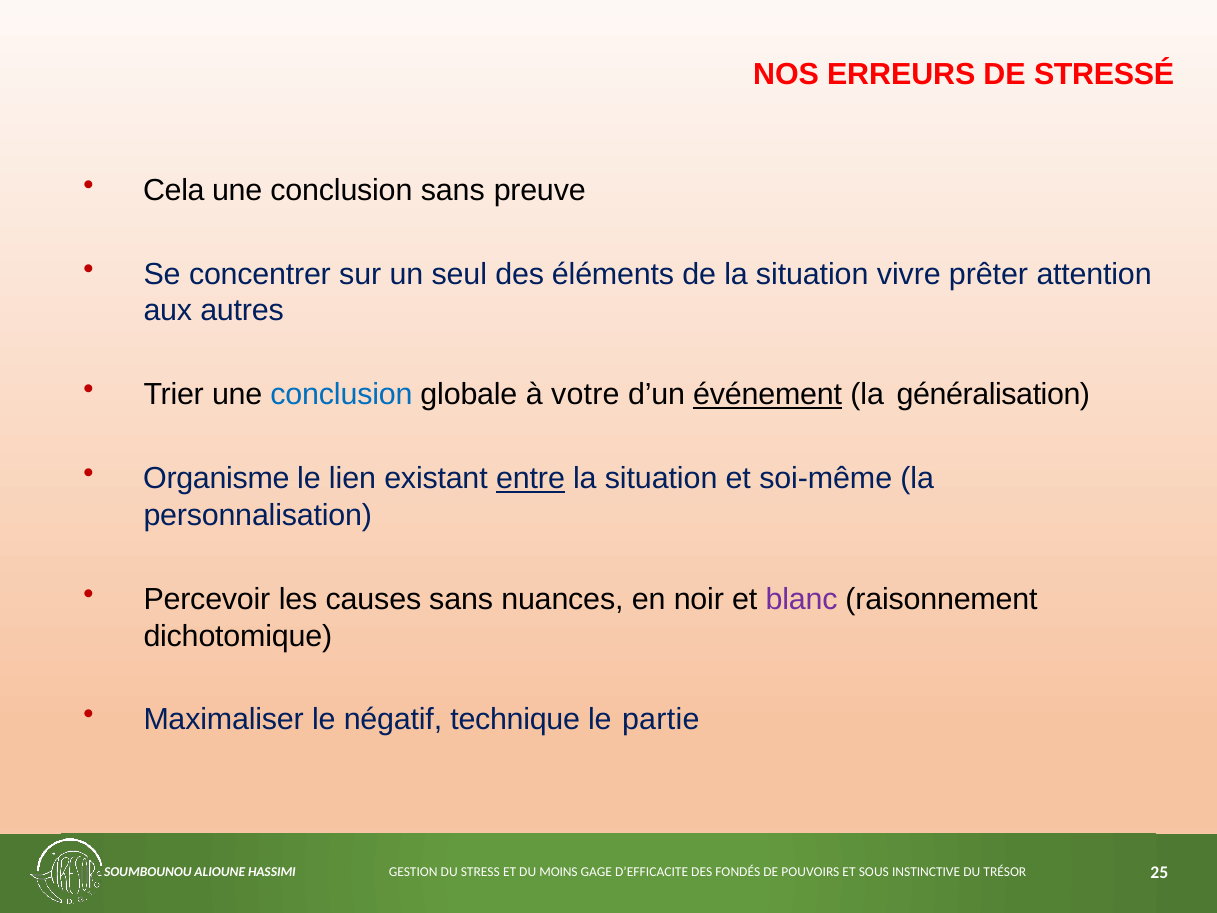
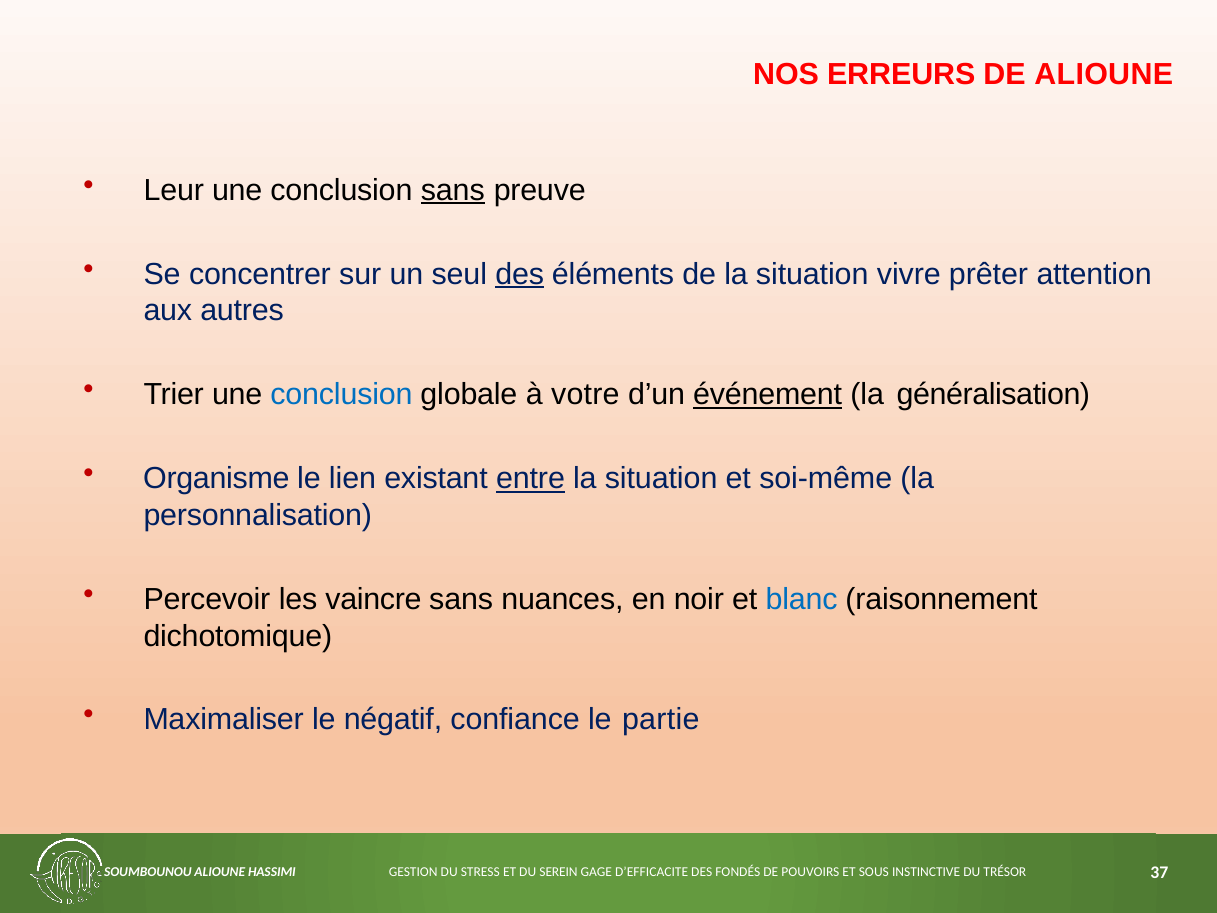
DE STRESSÉ: STRESSÉ -> ALIOUNE (1104, 74)
Cela: Cela -> Leur (174, 190)
sans underline: none -> present (453, 190)
des underline: none -> present (520, 274)
causes: causes -> vaincre (374, 599)
blanc colour: purple -> blue (802, 599)
technique: technique -> confiance (515, 720)
MOINS: MOINS -> SEREIN (559, 872)
25: 25 -> 37 (1159, 872)
